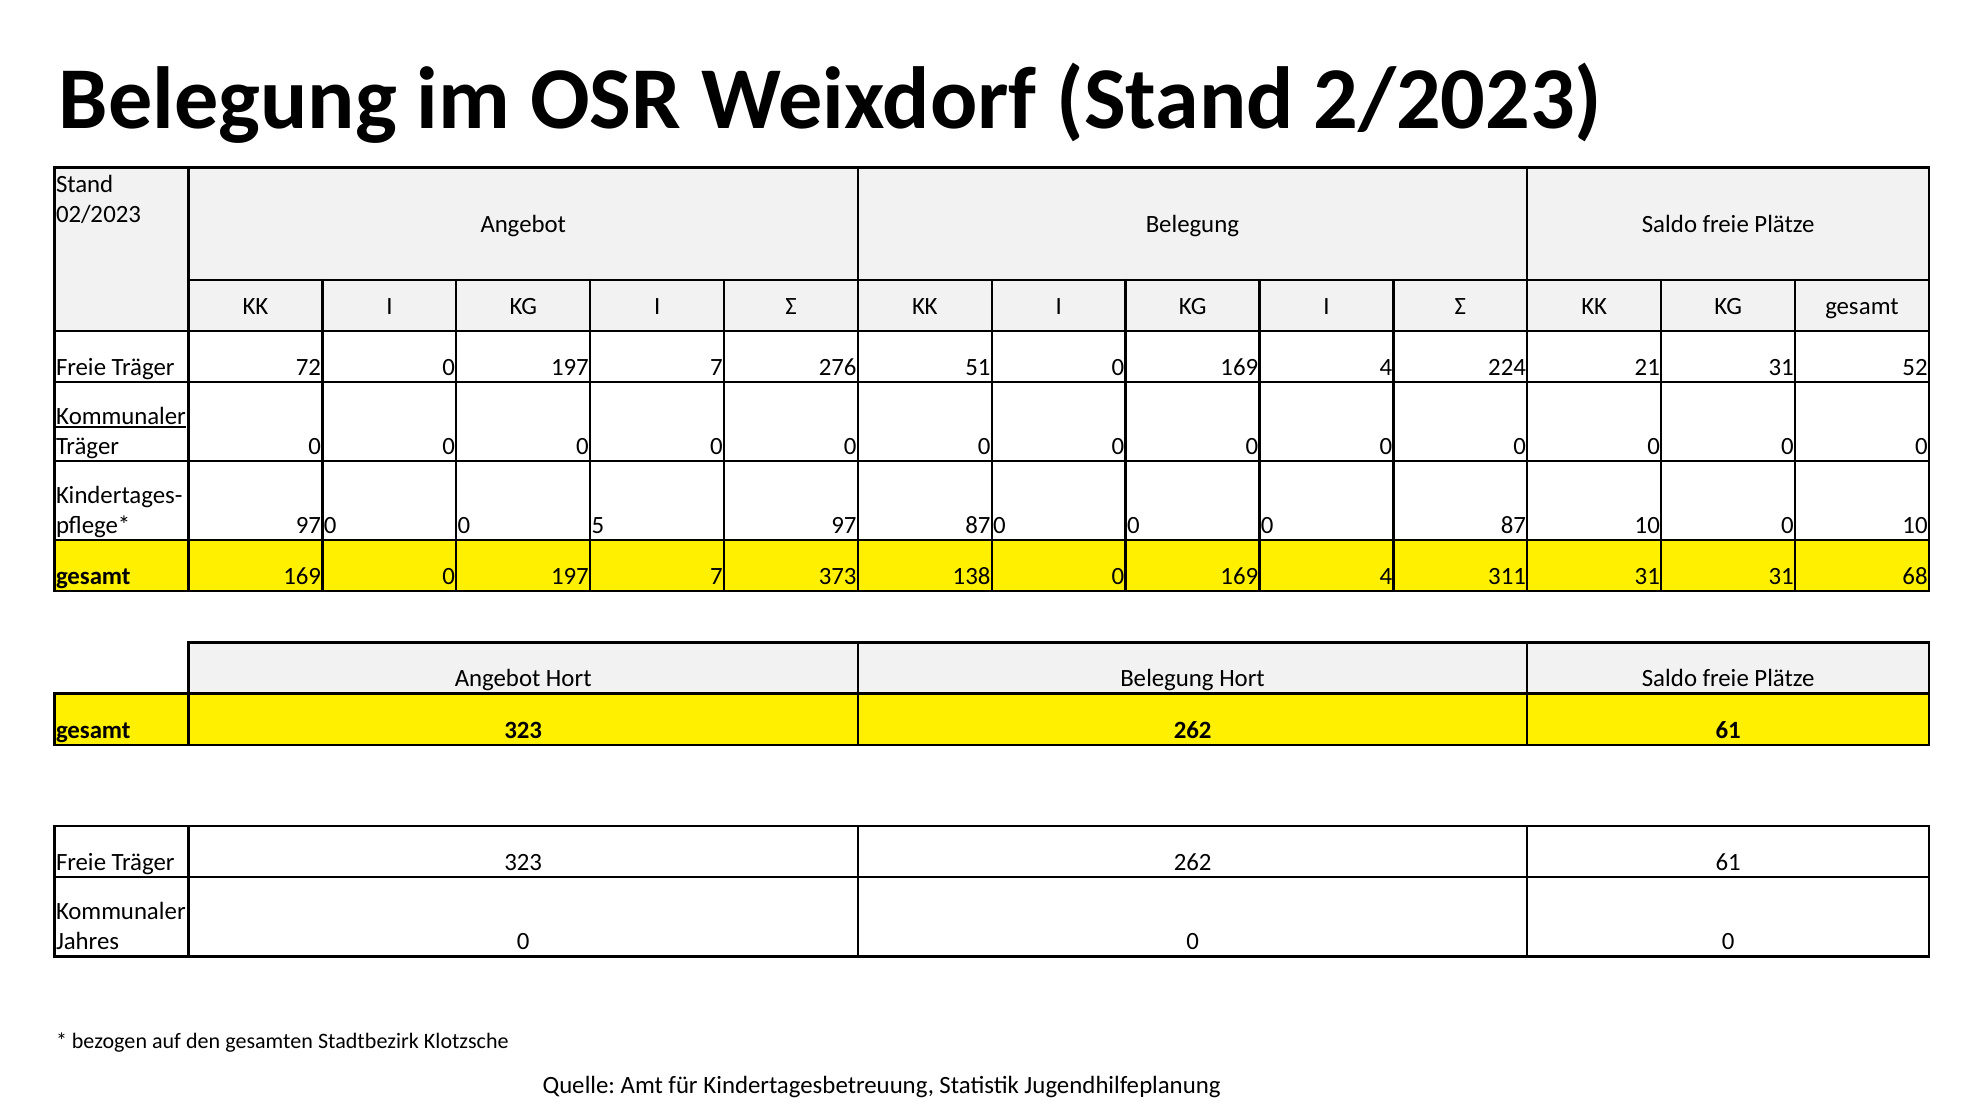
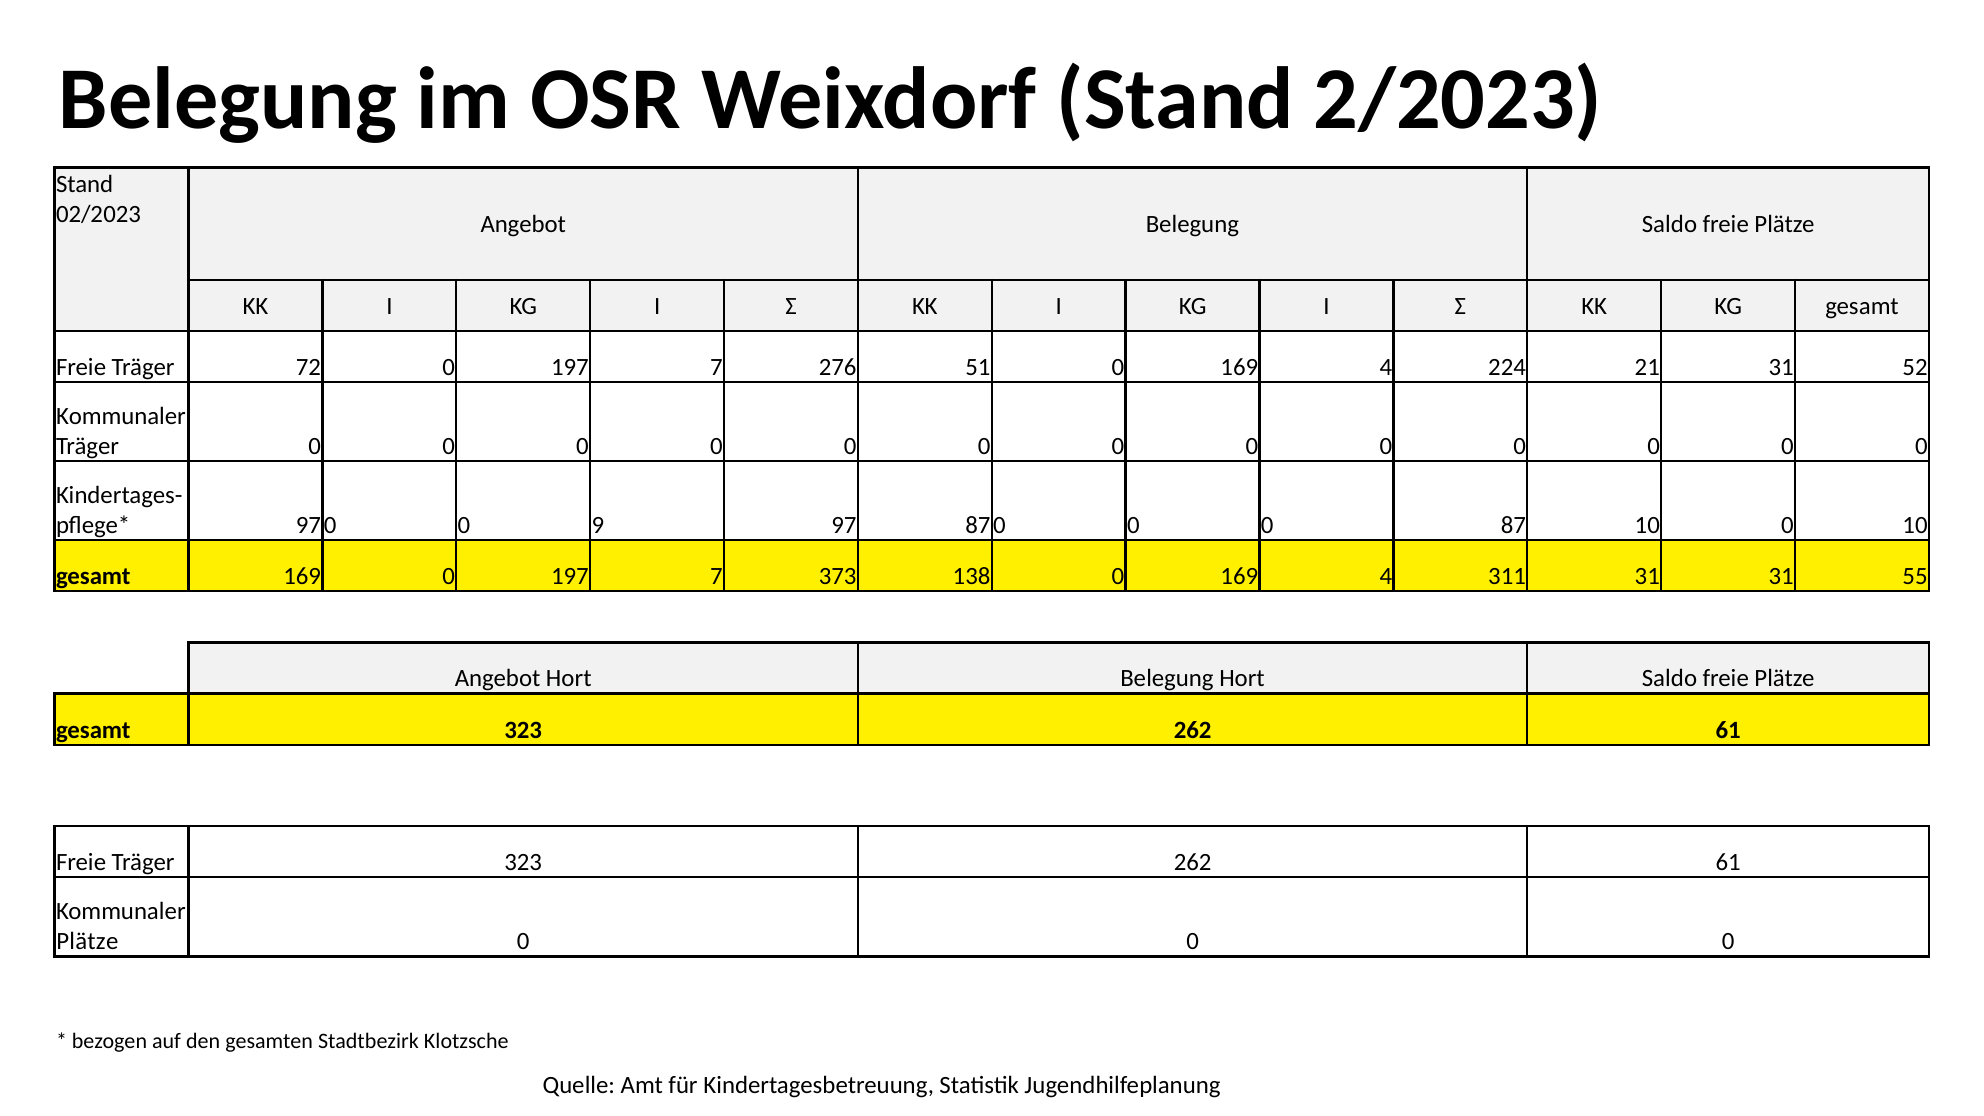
Kommunaler underline: present -> none (121, 416)
5: 5 -> 9 (598, 525)
68: 68 -> 55 (1915, 576)
Jahres: Jahres -> Plätze (87, 942)
